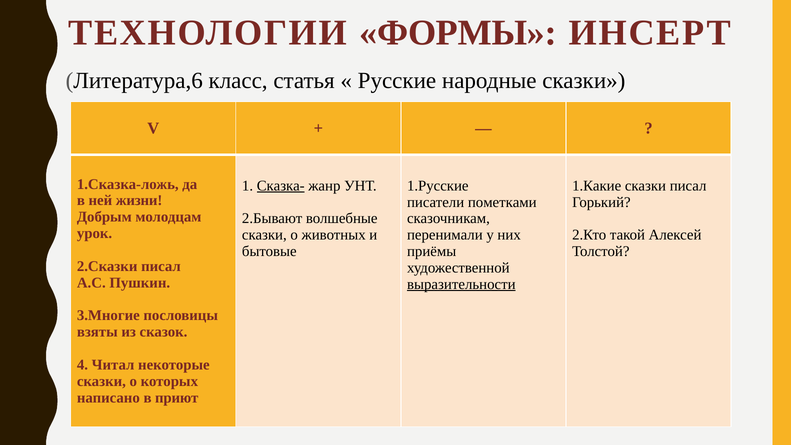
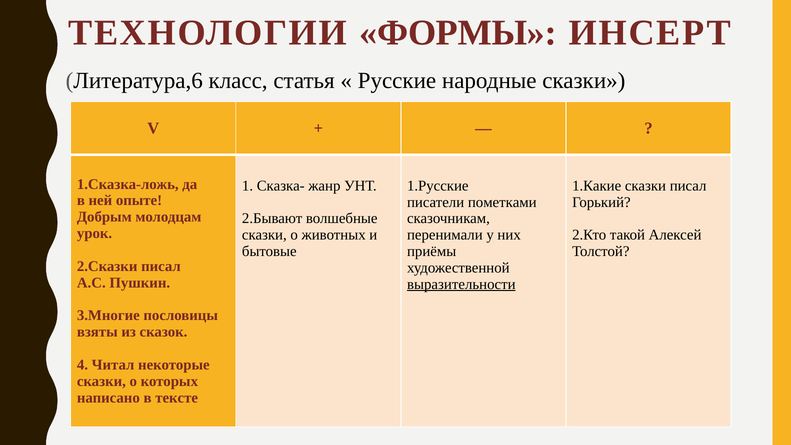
Сказка- underline: present -> none (281, 186)
жизни: жизни -> опыте (139, 201)
приют: приют -> тексте (177, 398)
